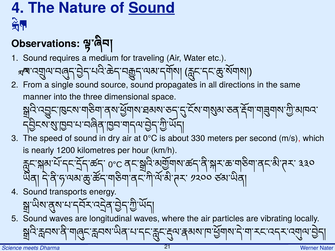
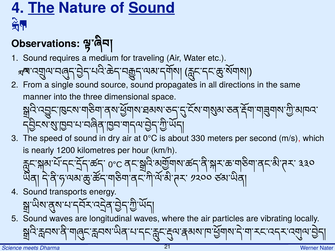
The underline: none -> present (41, 8)
